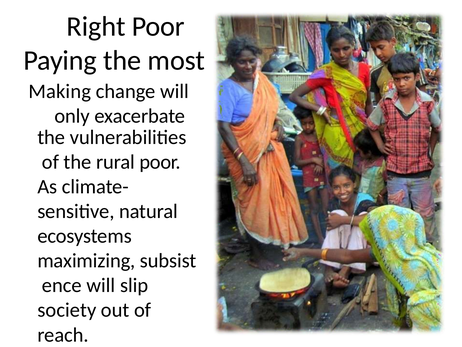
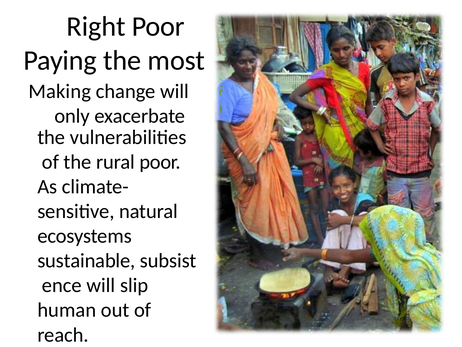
maximizing: maximizing -> sustainable (86, 260)
society: society -> human (67, 310)
